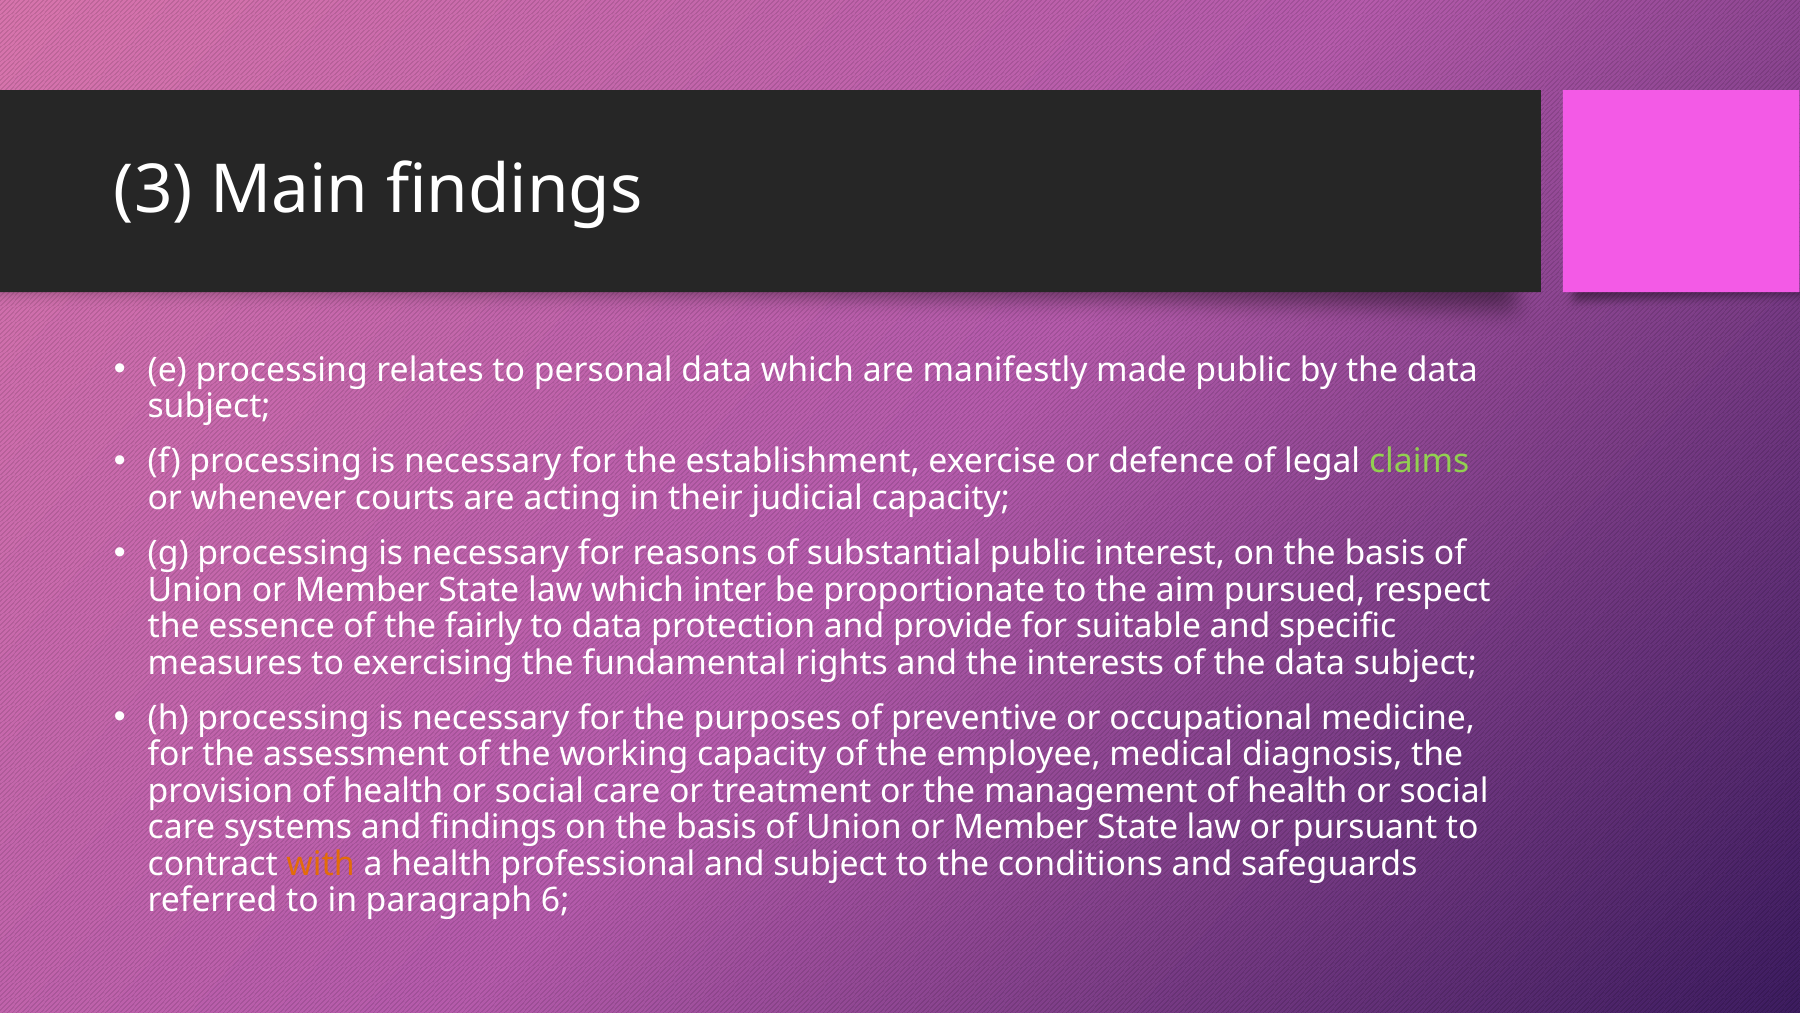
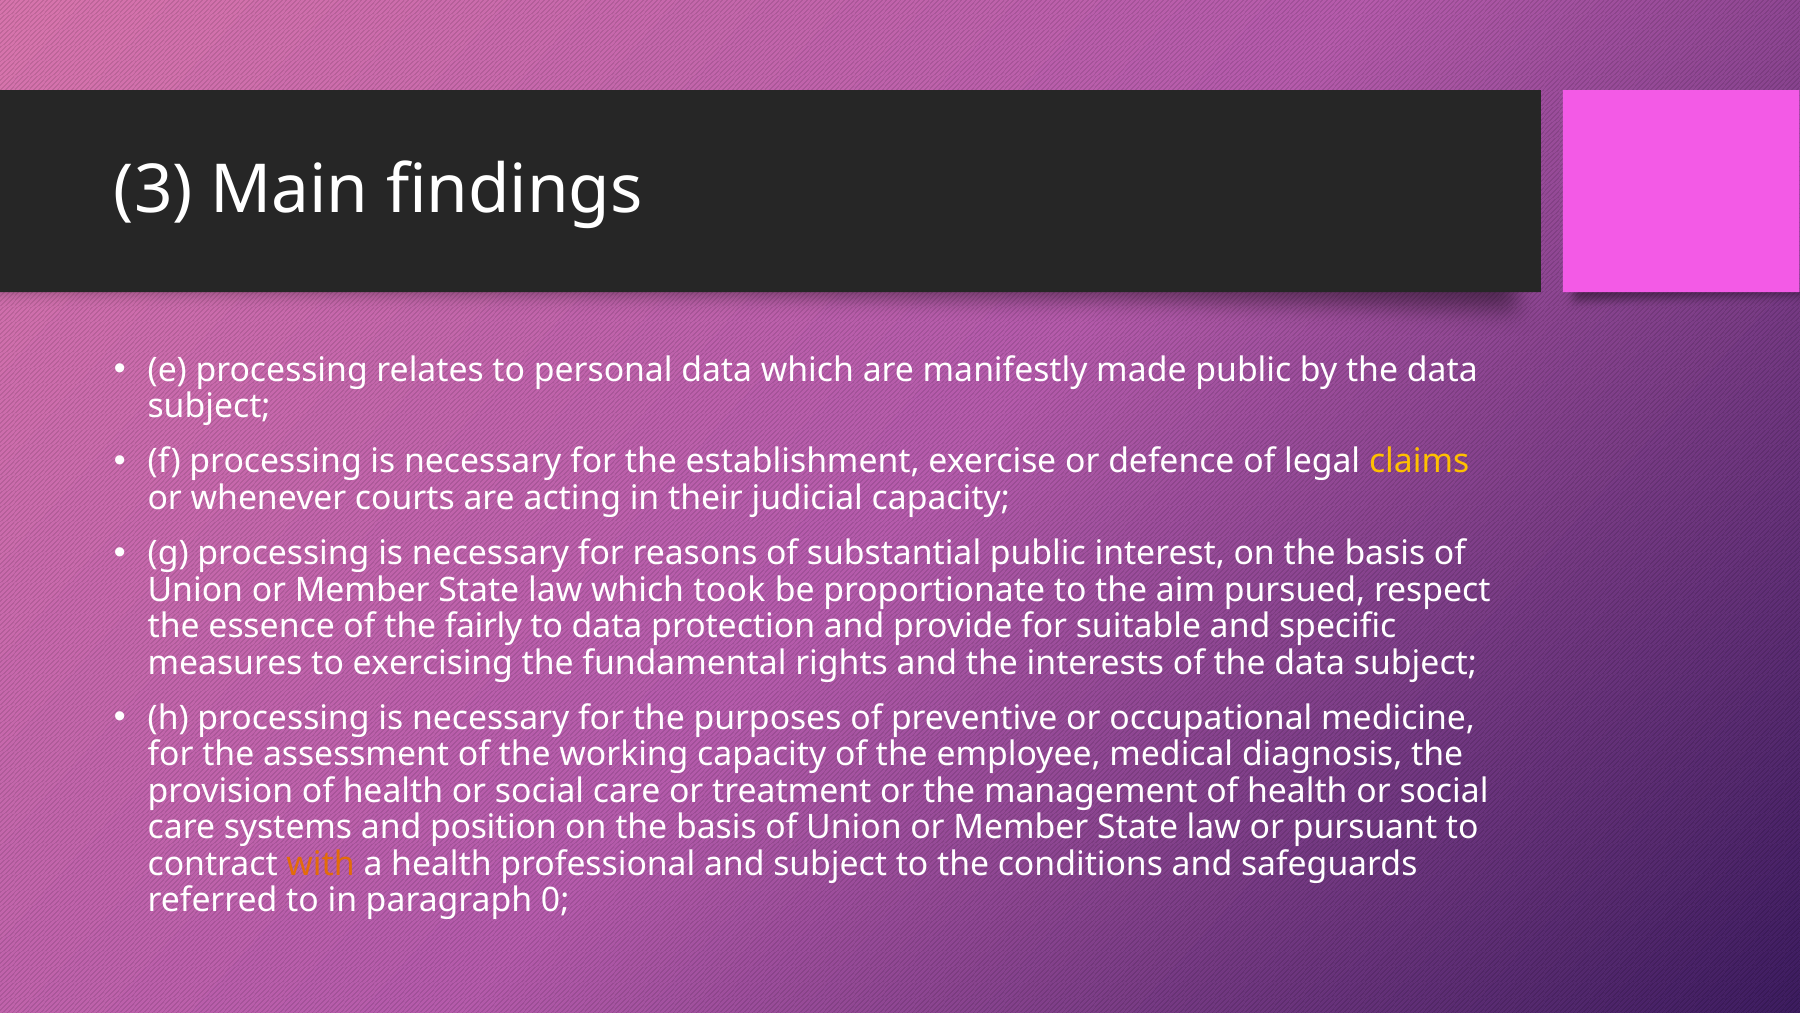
claims colour: light green -> yellow (1419, 461)
inter: inter -> took (729, 590)
and findings: findings -> position (493, 827)
6: 6 -> 0 (555, 900)
